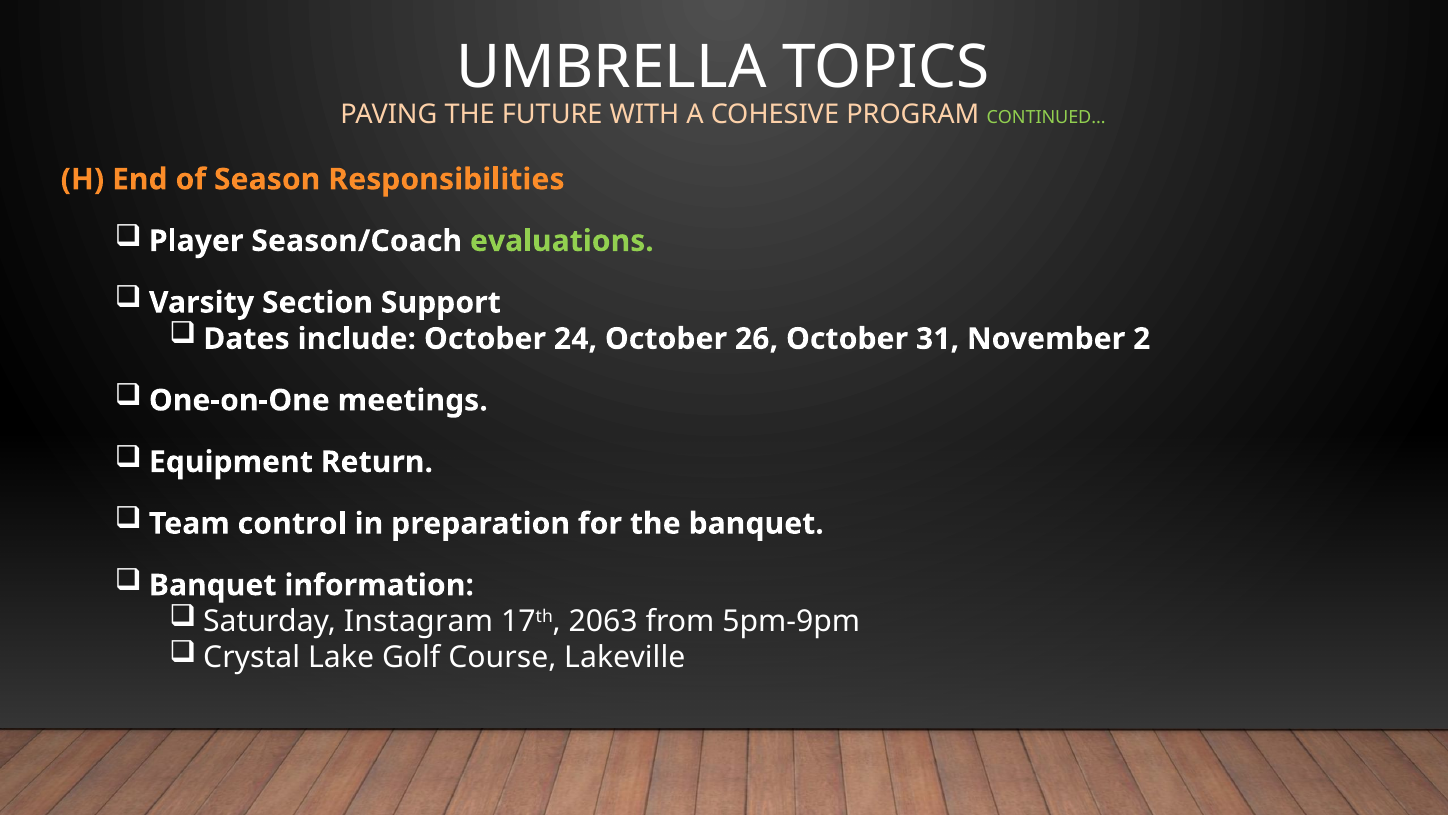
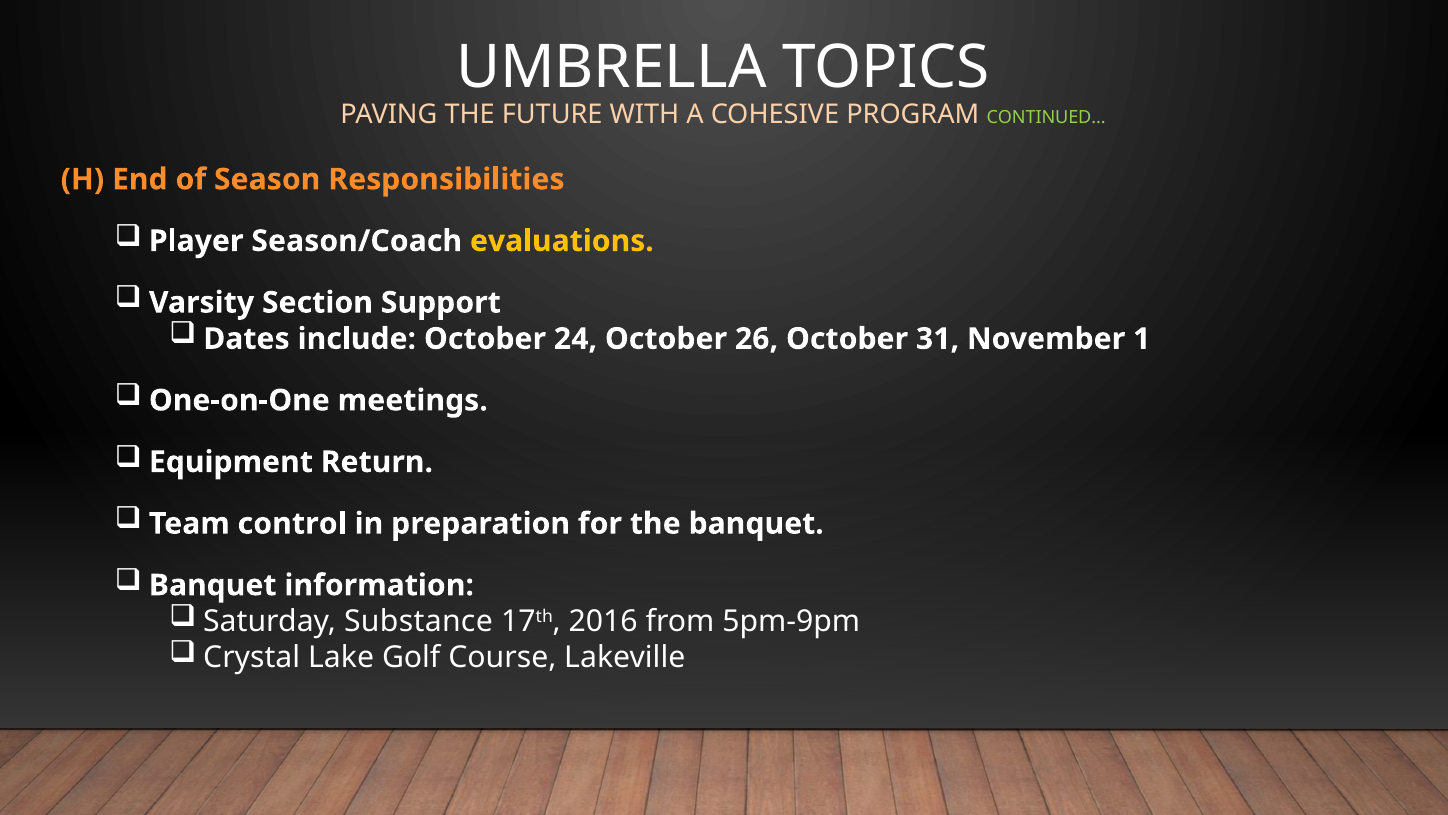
evaluations colour: light green -> yellow (562, 241)
2: 2 -> 1 (1142, 339)
Instagram: Instagram -> Substance (418, 621)
2063: 2063 -> 2016 (603, 621)
